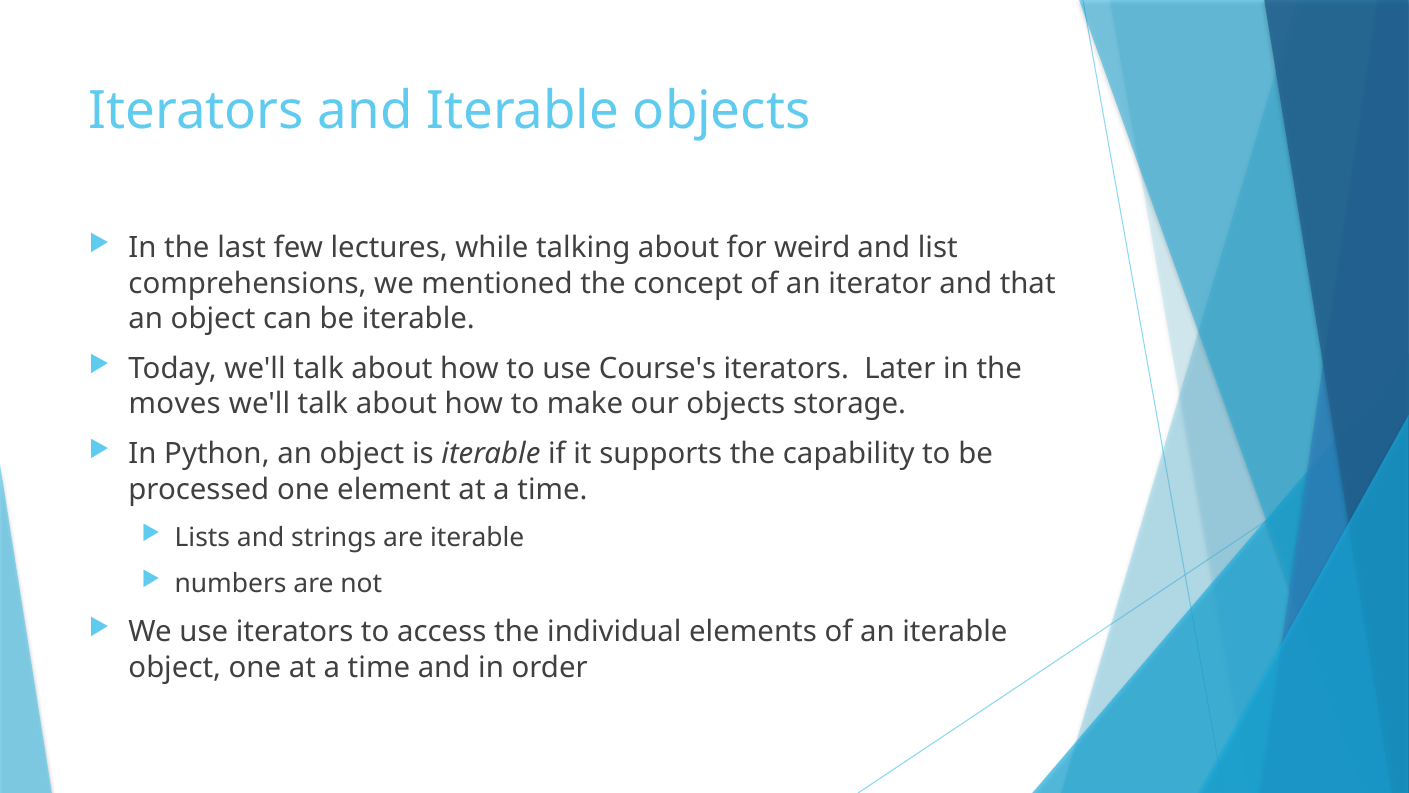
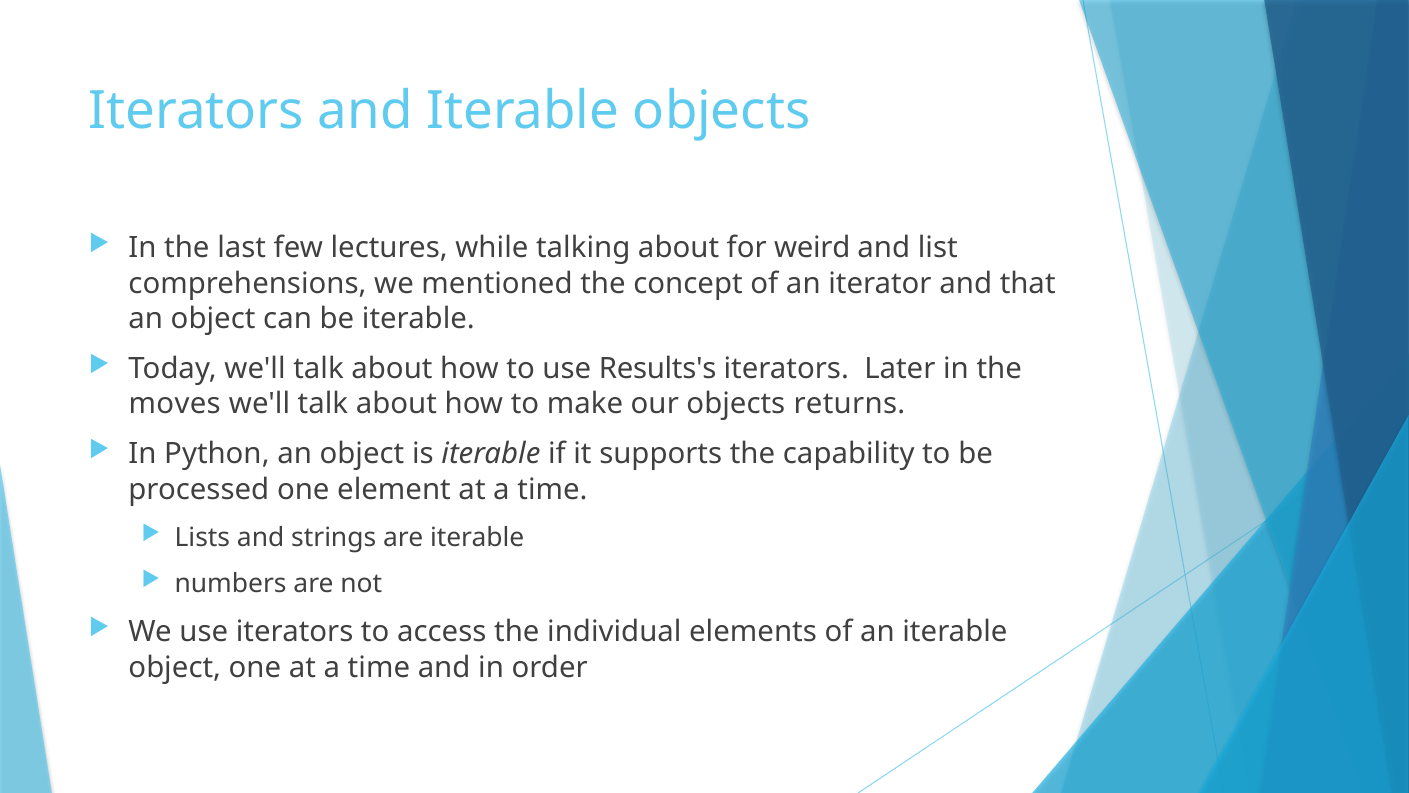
Course's: Course's -> Results's (658, 369)
storage: storage -> returns (849, 404)
